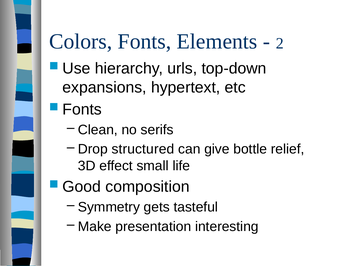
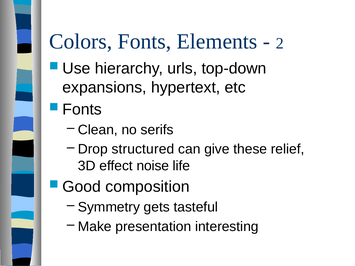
bottle: bottle -> these (250, 149)
small: small -> noise (153, 166)
